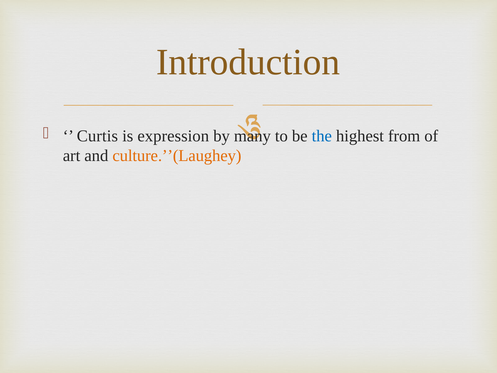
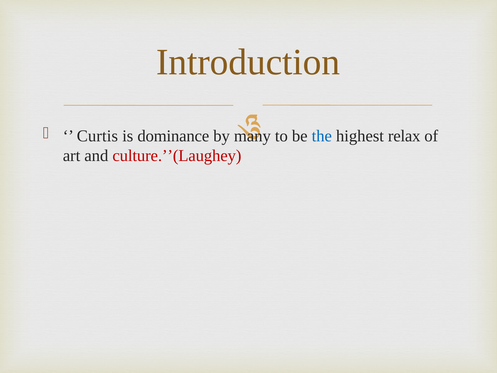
expression: expression -> dominance (173, 136)
from: from -> relax (404, 136)
culture.’’(Laughey colour: orange -> red (177, 156)
